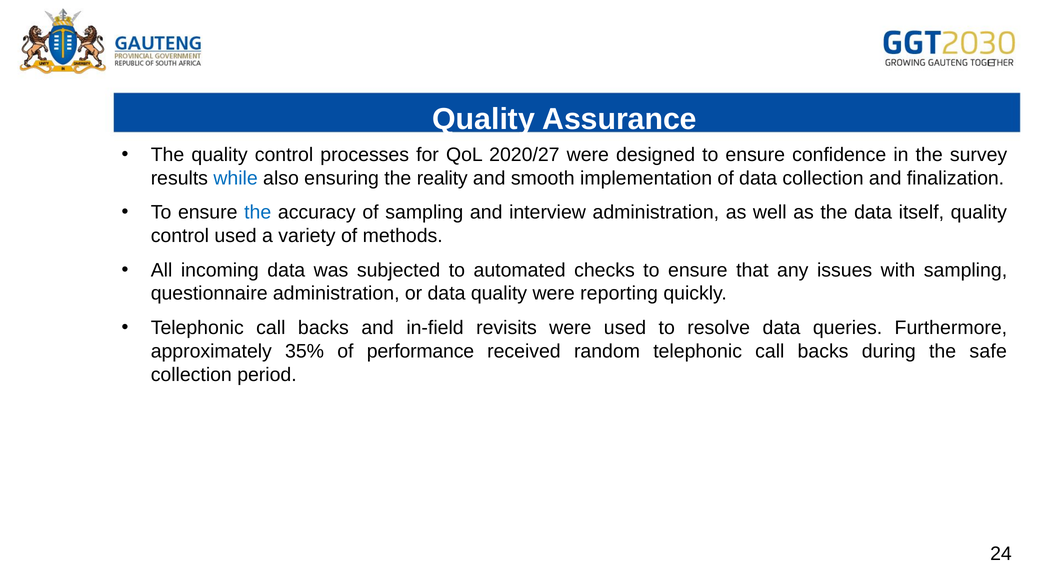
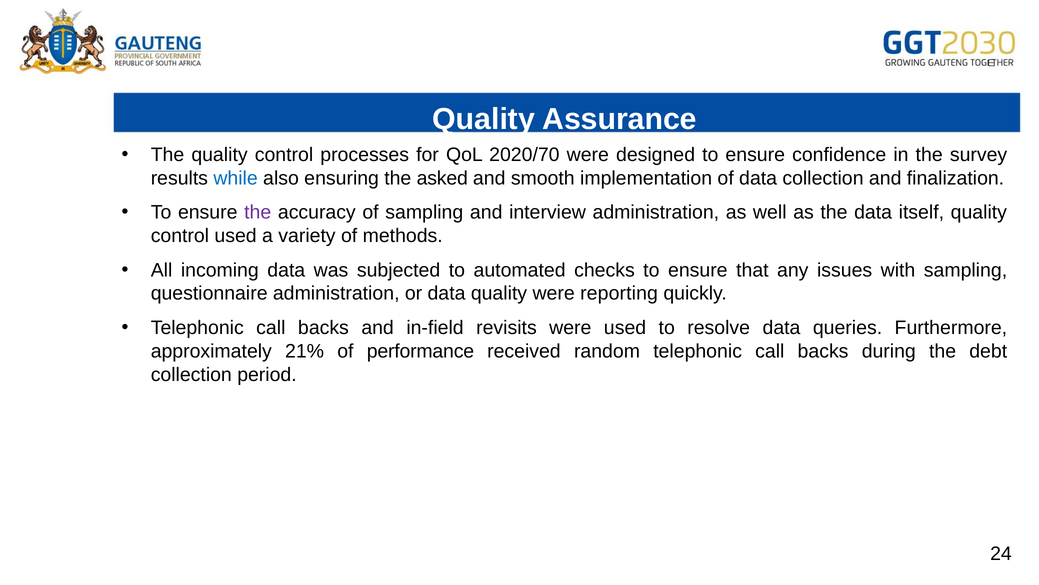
2020/27: 2020/27 -> 2020/70 (524, 155)
reality: reality -> asked (442, 178)
the colour: blue -> purple (258, 212)
35%: 35% -> 21% (305, 351)
safe: safe -> debt (988, 351)
